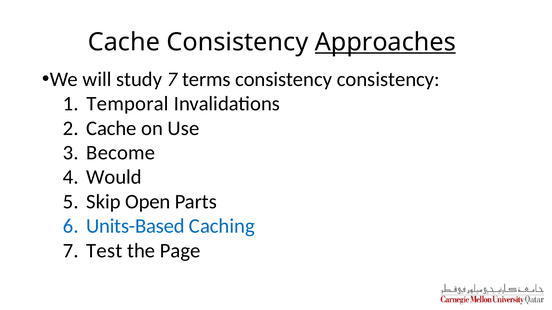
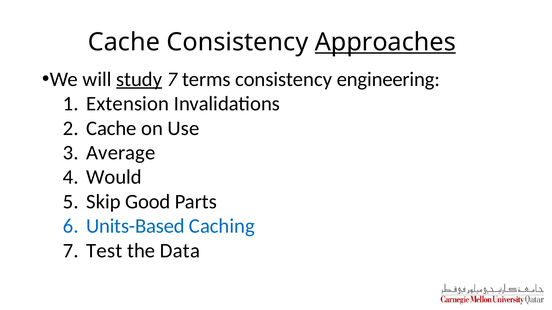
study underline: none -> present (139, 79)
consistency consistency: consistency -> engineering (388, 79)
Temporal: Temporal -> Extension (128, 104)
Become: Become -> Average (121, 153)
Open: Open -> Good (148, 202)
Page: Page -> Data (180, 251)
